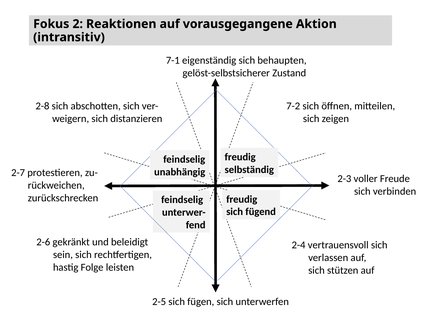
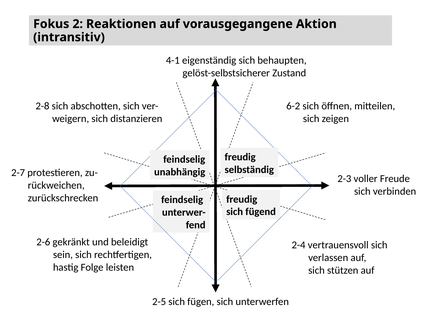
7-1: 7-1 -> 4-1 (173, 60)
7-2: 7-2 -> 6-2 (293, 106)
